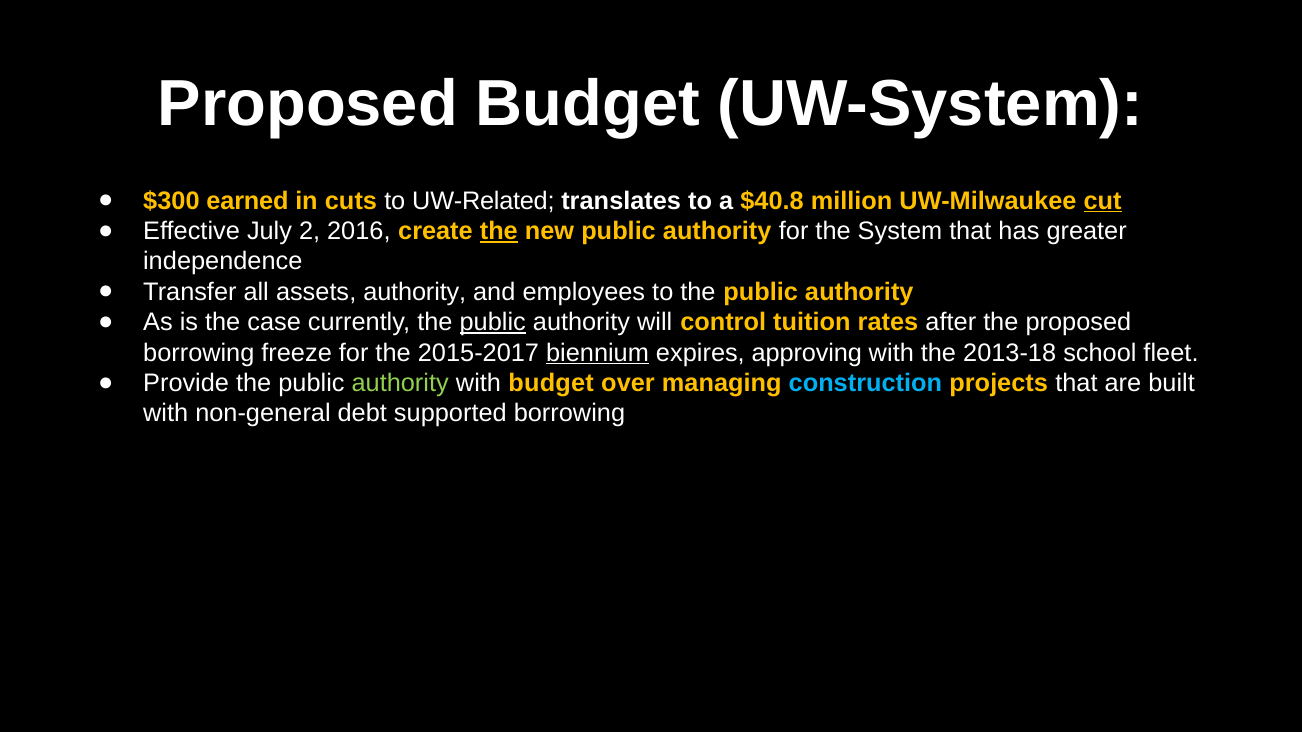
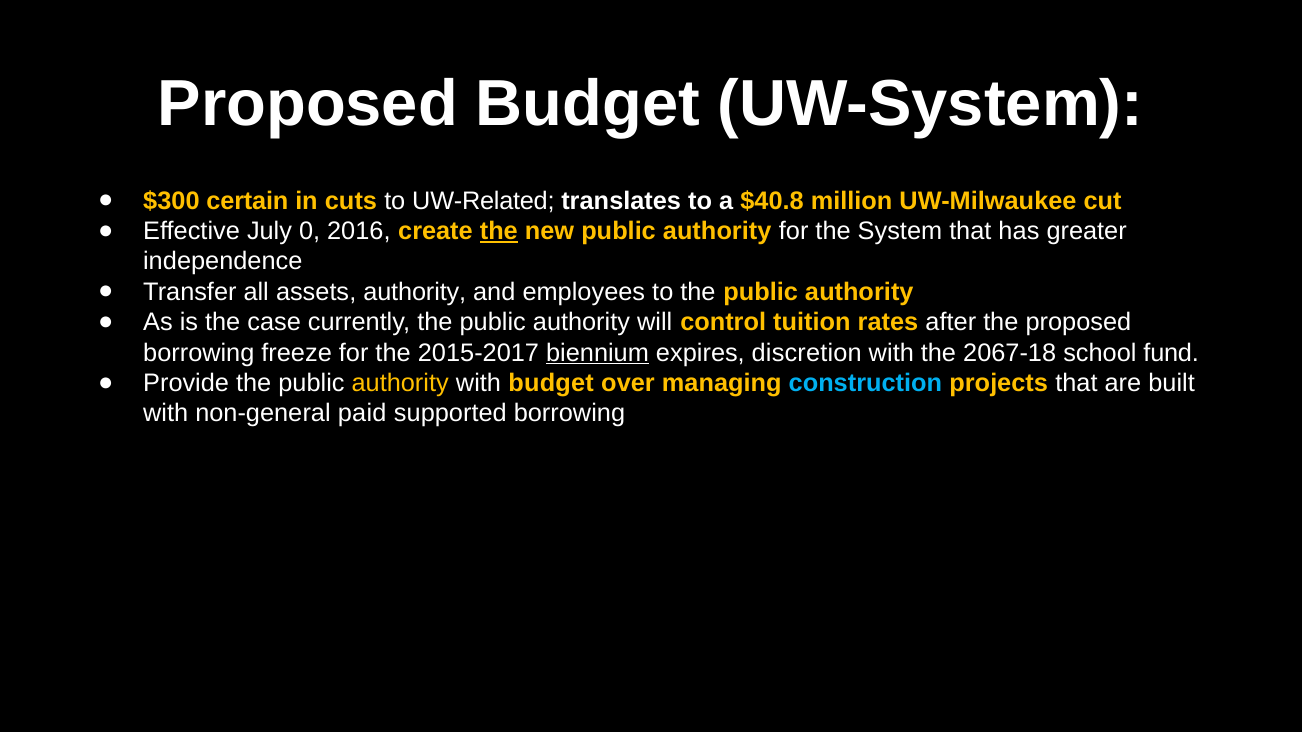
earned: earned -> certain (247, 201)
cut underline: present -> none (1103, 201)
2: 2 -> 0 (310, 231)
public underline: present -> none (493, 322)
approving: approving -> discretion (807, 353)
2013-18: 2013-18 -> 2067-18 (1010, 353)
fleet: fleet -> fund (1171, 353)
authority colour: light green -> yellow (400, 383)
debt: debt -> paid (362, 414)
